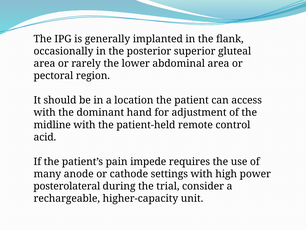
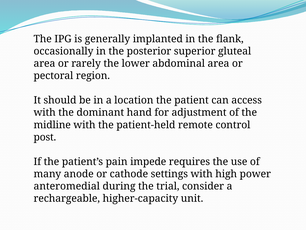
acid: acid -> post (45, 137)
posterolateral: posterolateral -> anteromedial (67, 186)
